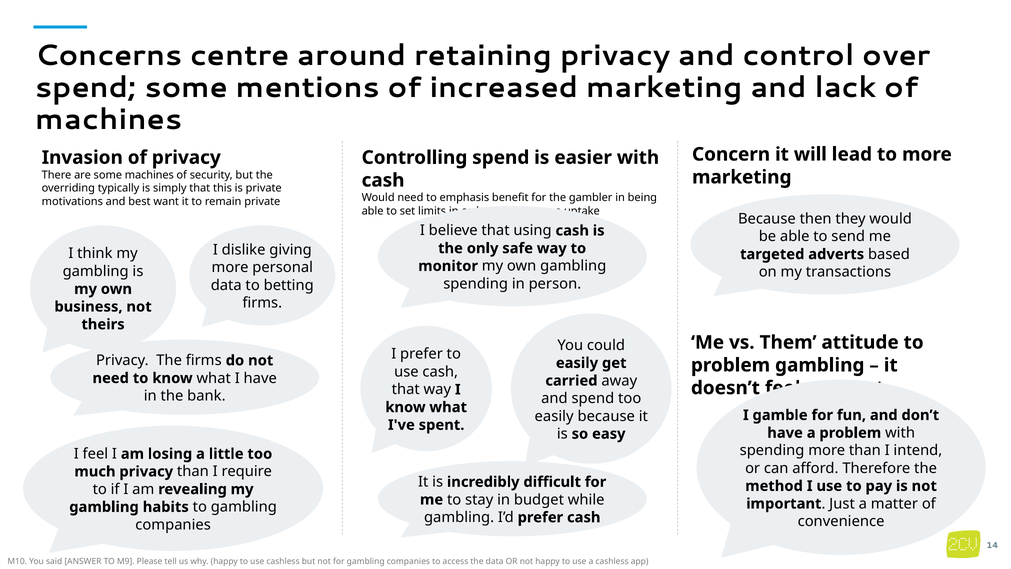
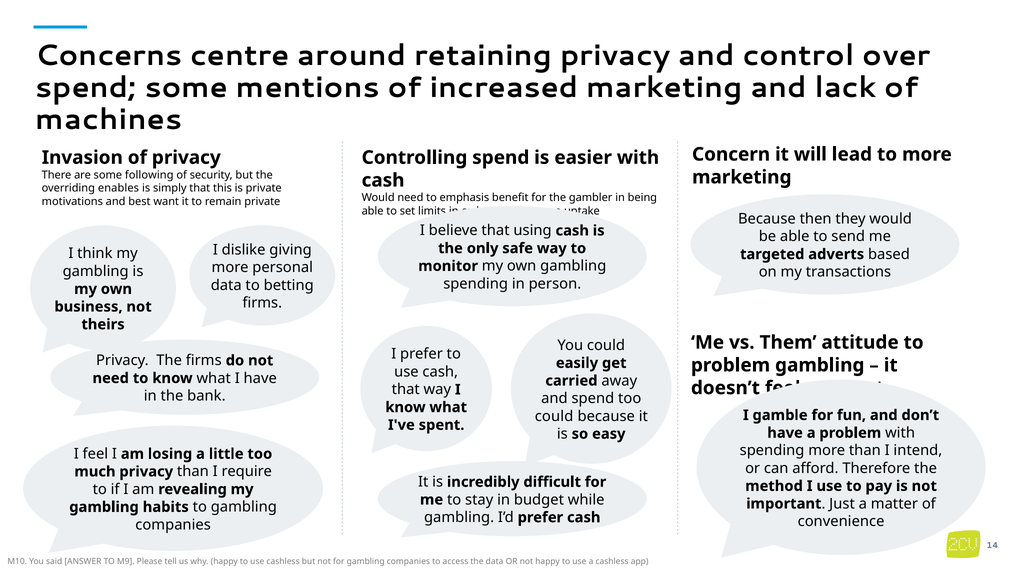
some machines: machines -> following (149, 175)
typically: typically -> enables (118, 188)
easily: easily -> could (554, 416)
